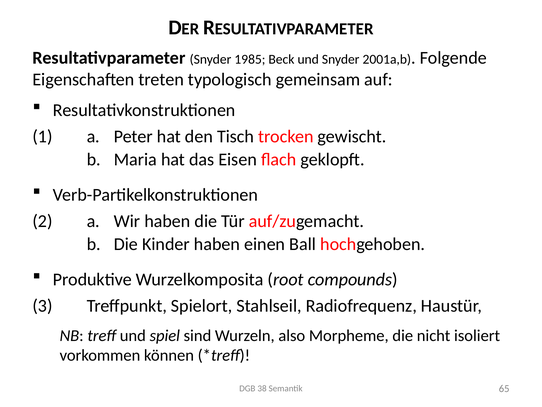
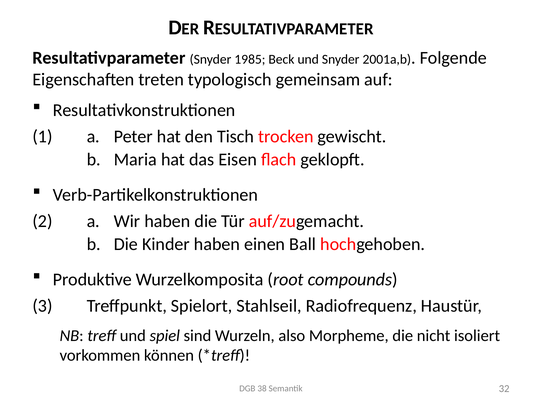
65: 65 -> 32 (504, 388)
